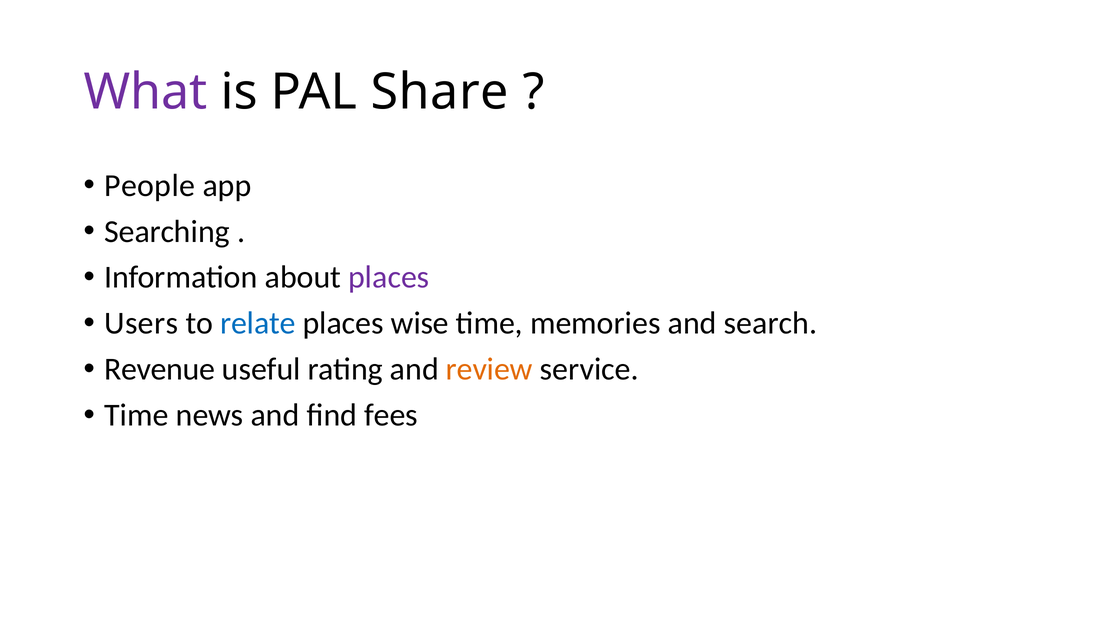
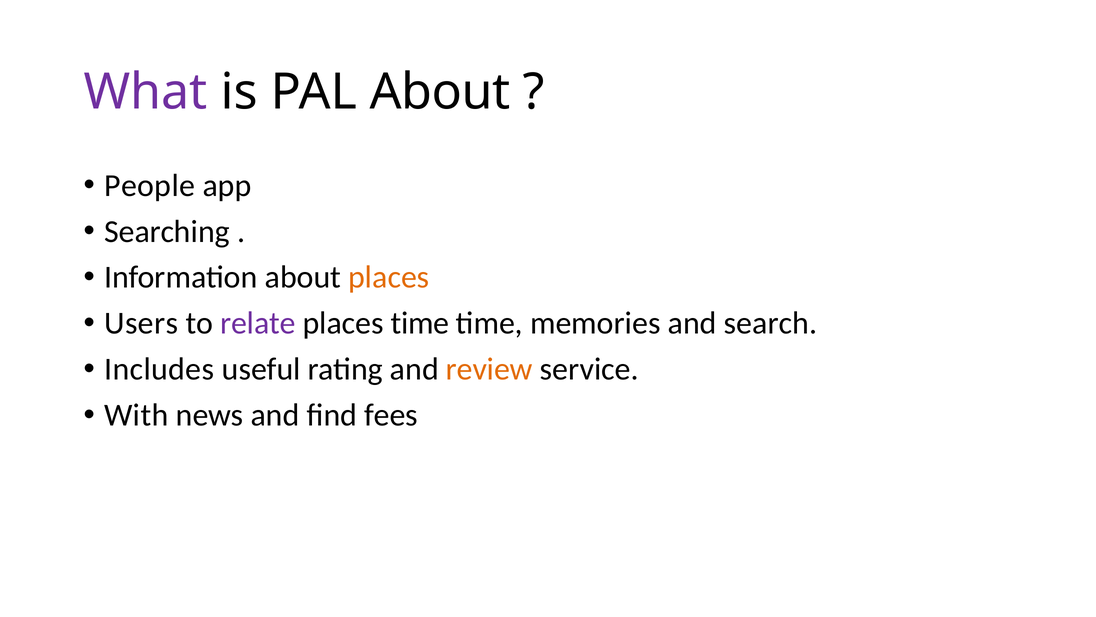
PAL Share: Share -> About (440, 92)
places colour: purple -> orange (389, 277)
relate colour: blue -> purple (258, 323)
places wise: wise -> time (420, 323)
Revenue: Revenue -> Includes (159, 369)
Time: Time -> With (136, 415)
